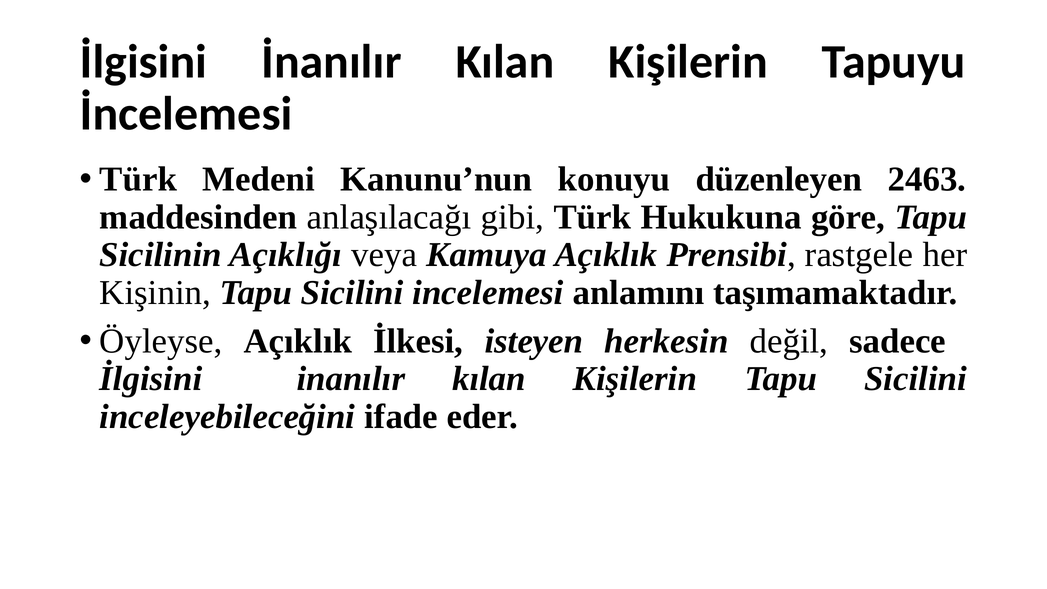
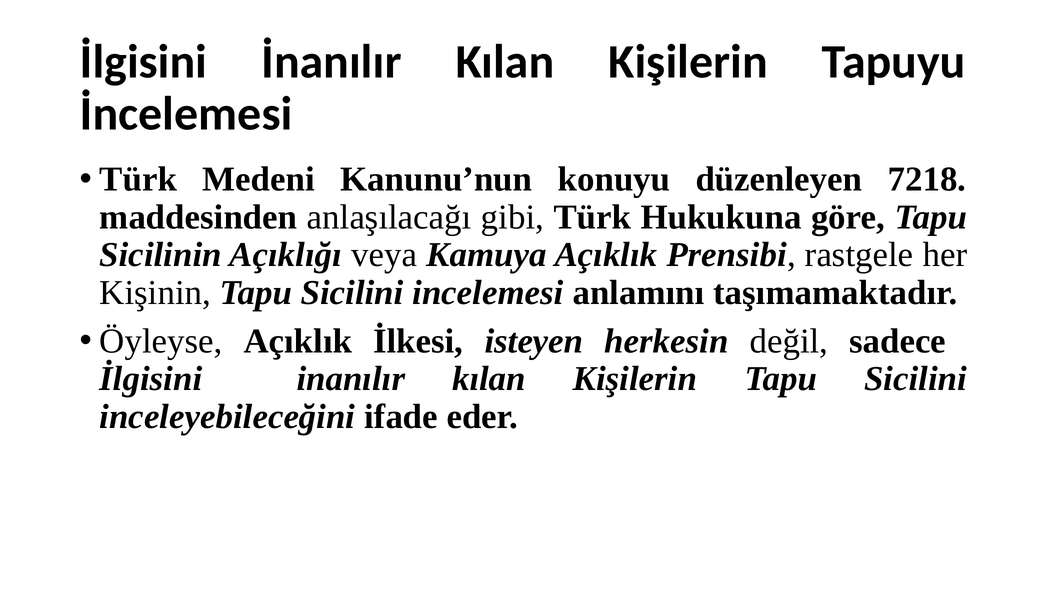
2463: 2463 -> 7218 (927, 179)
